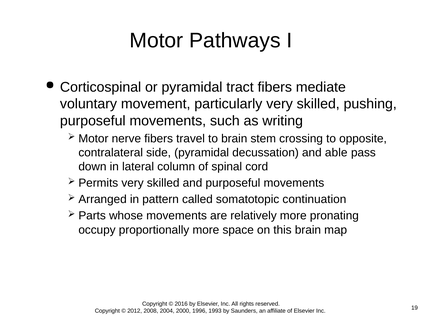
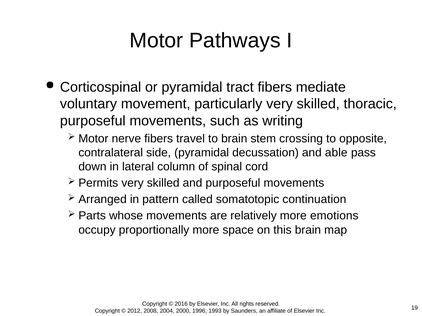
pushing: pushing -> thoracic (370, 104)
pronating: pronating -> emotions (334, 216)
